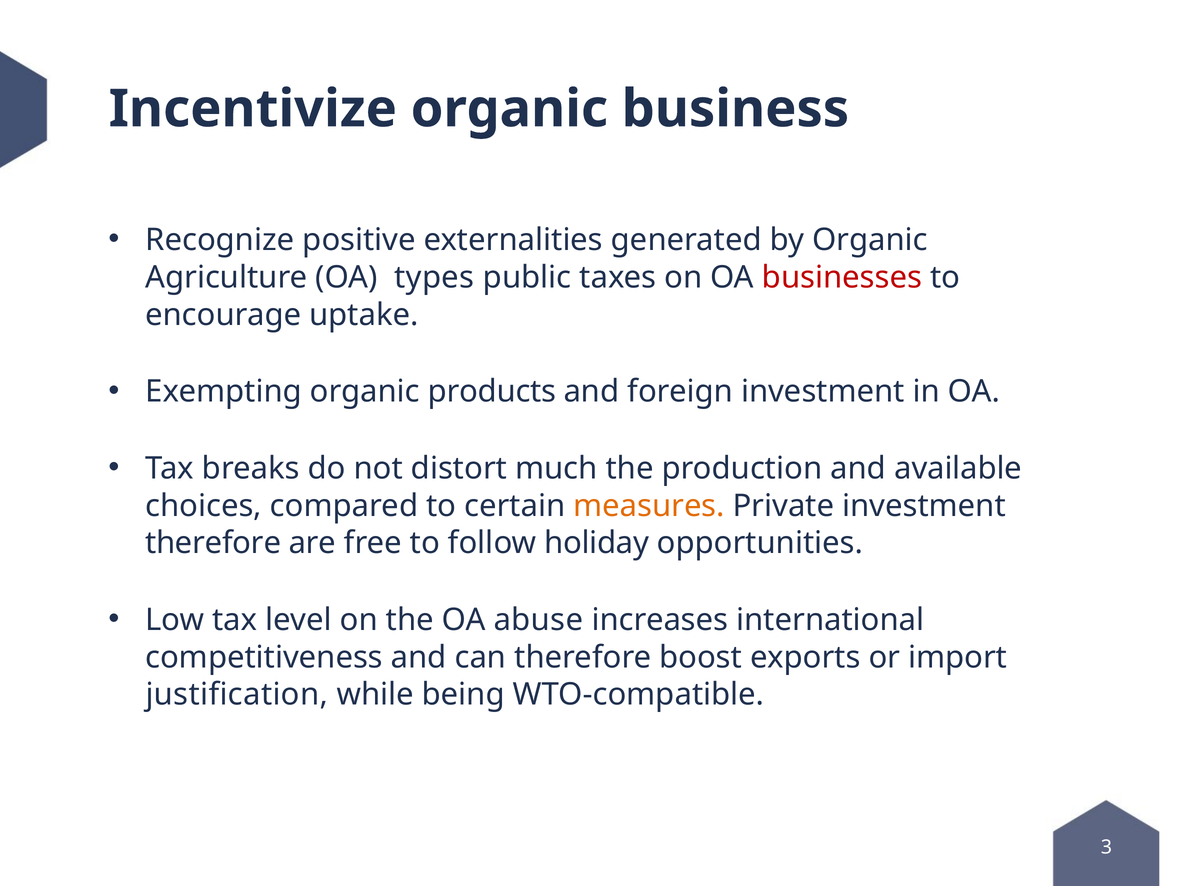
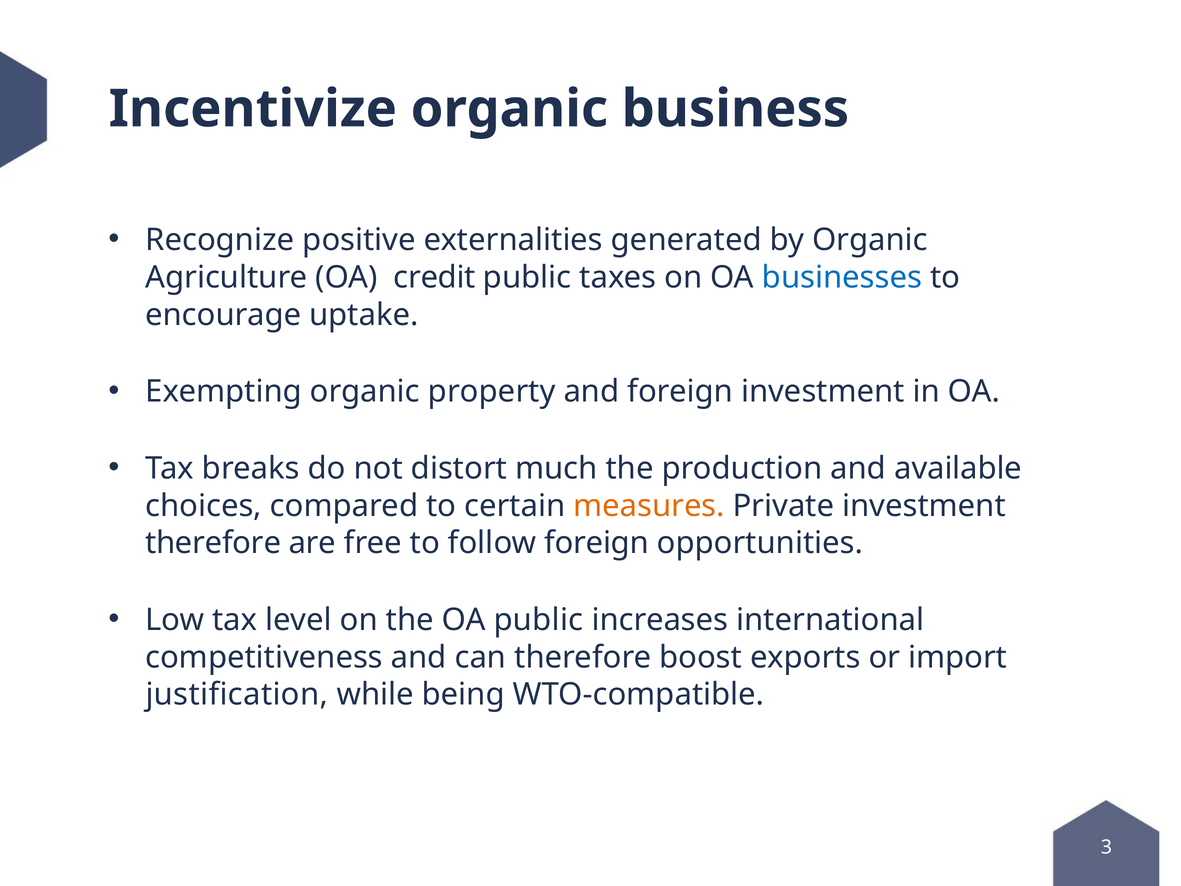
types: types -> credit (435, 277)
businesses colour: red -> blue (842, 277)
products: products -> property (492, 391)
follow holiday: holiday -> foreign (597, 543)
OA abuse: abuse -> public (538, 620)
